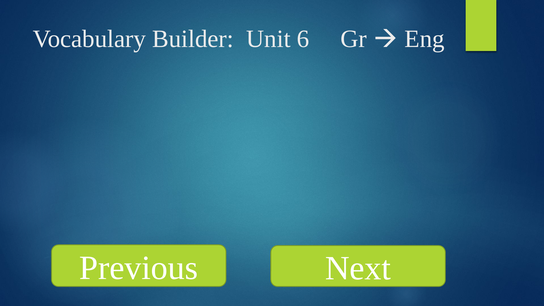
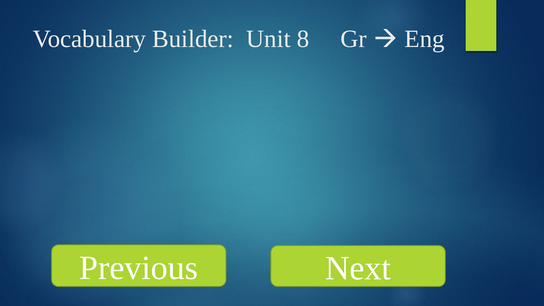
6: 6 -> 8 (303, 39)
